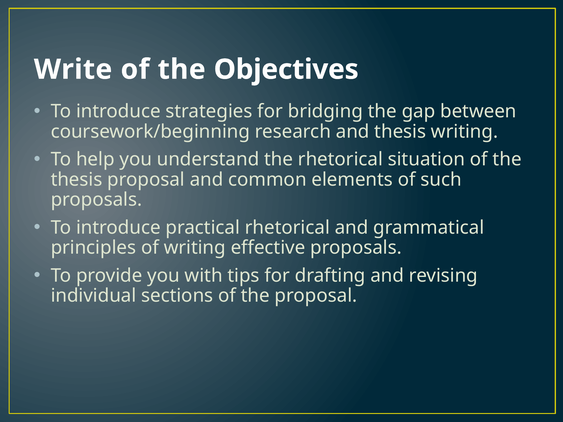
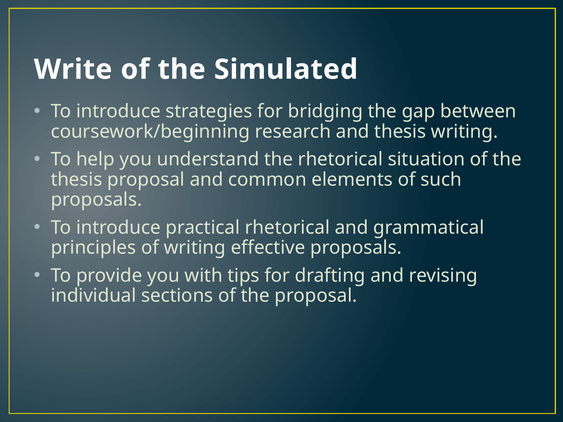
Objectives: Objectives -> Simulated (286, 70)
